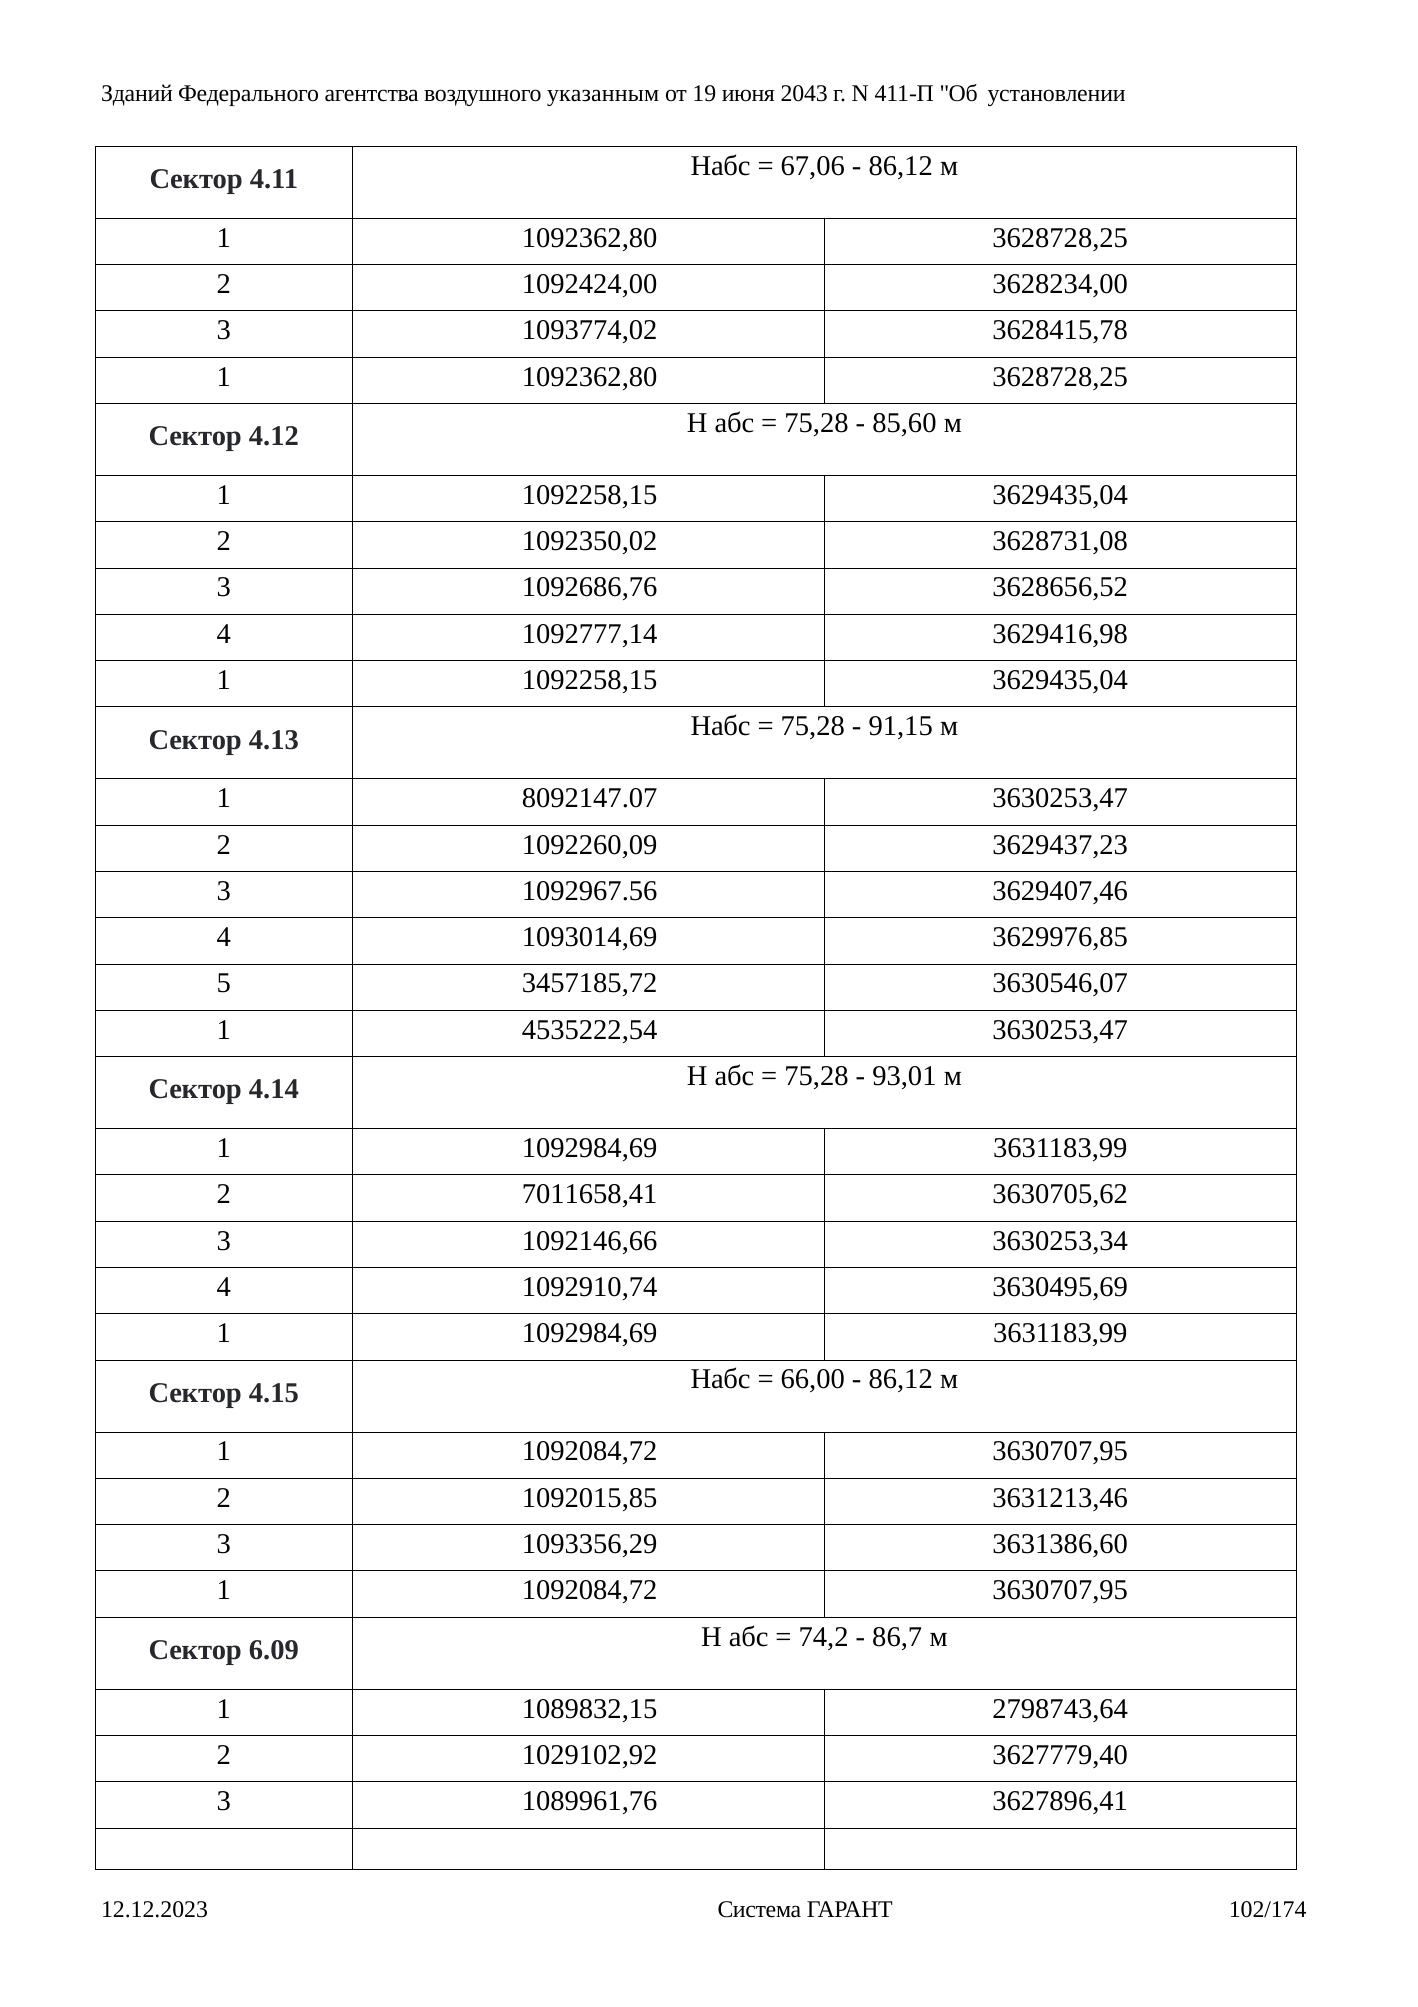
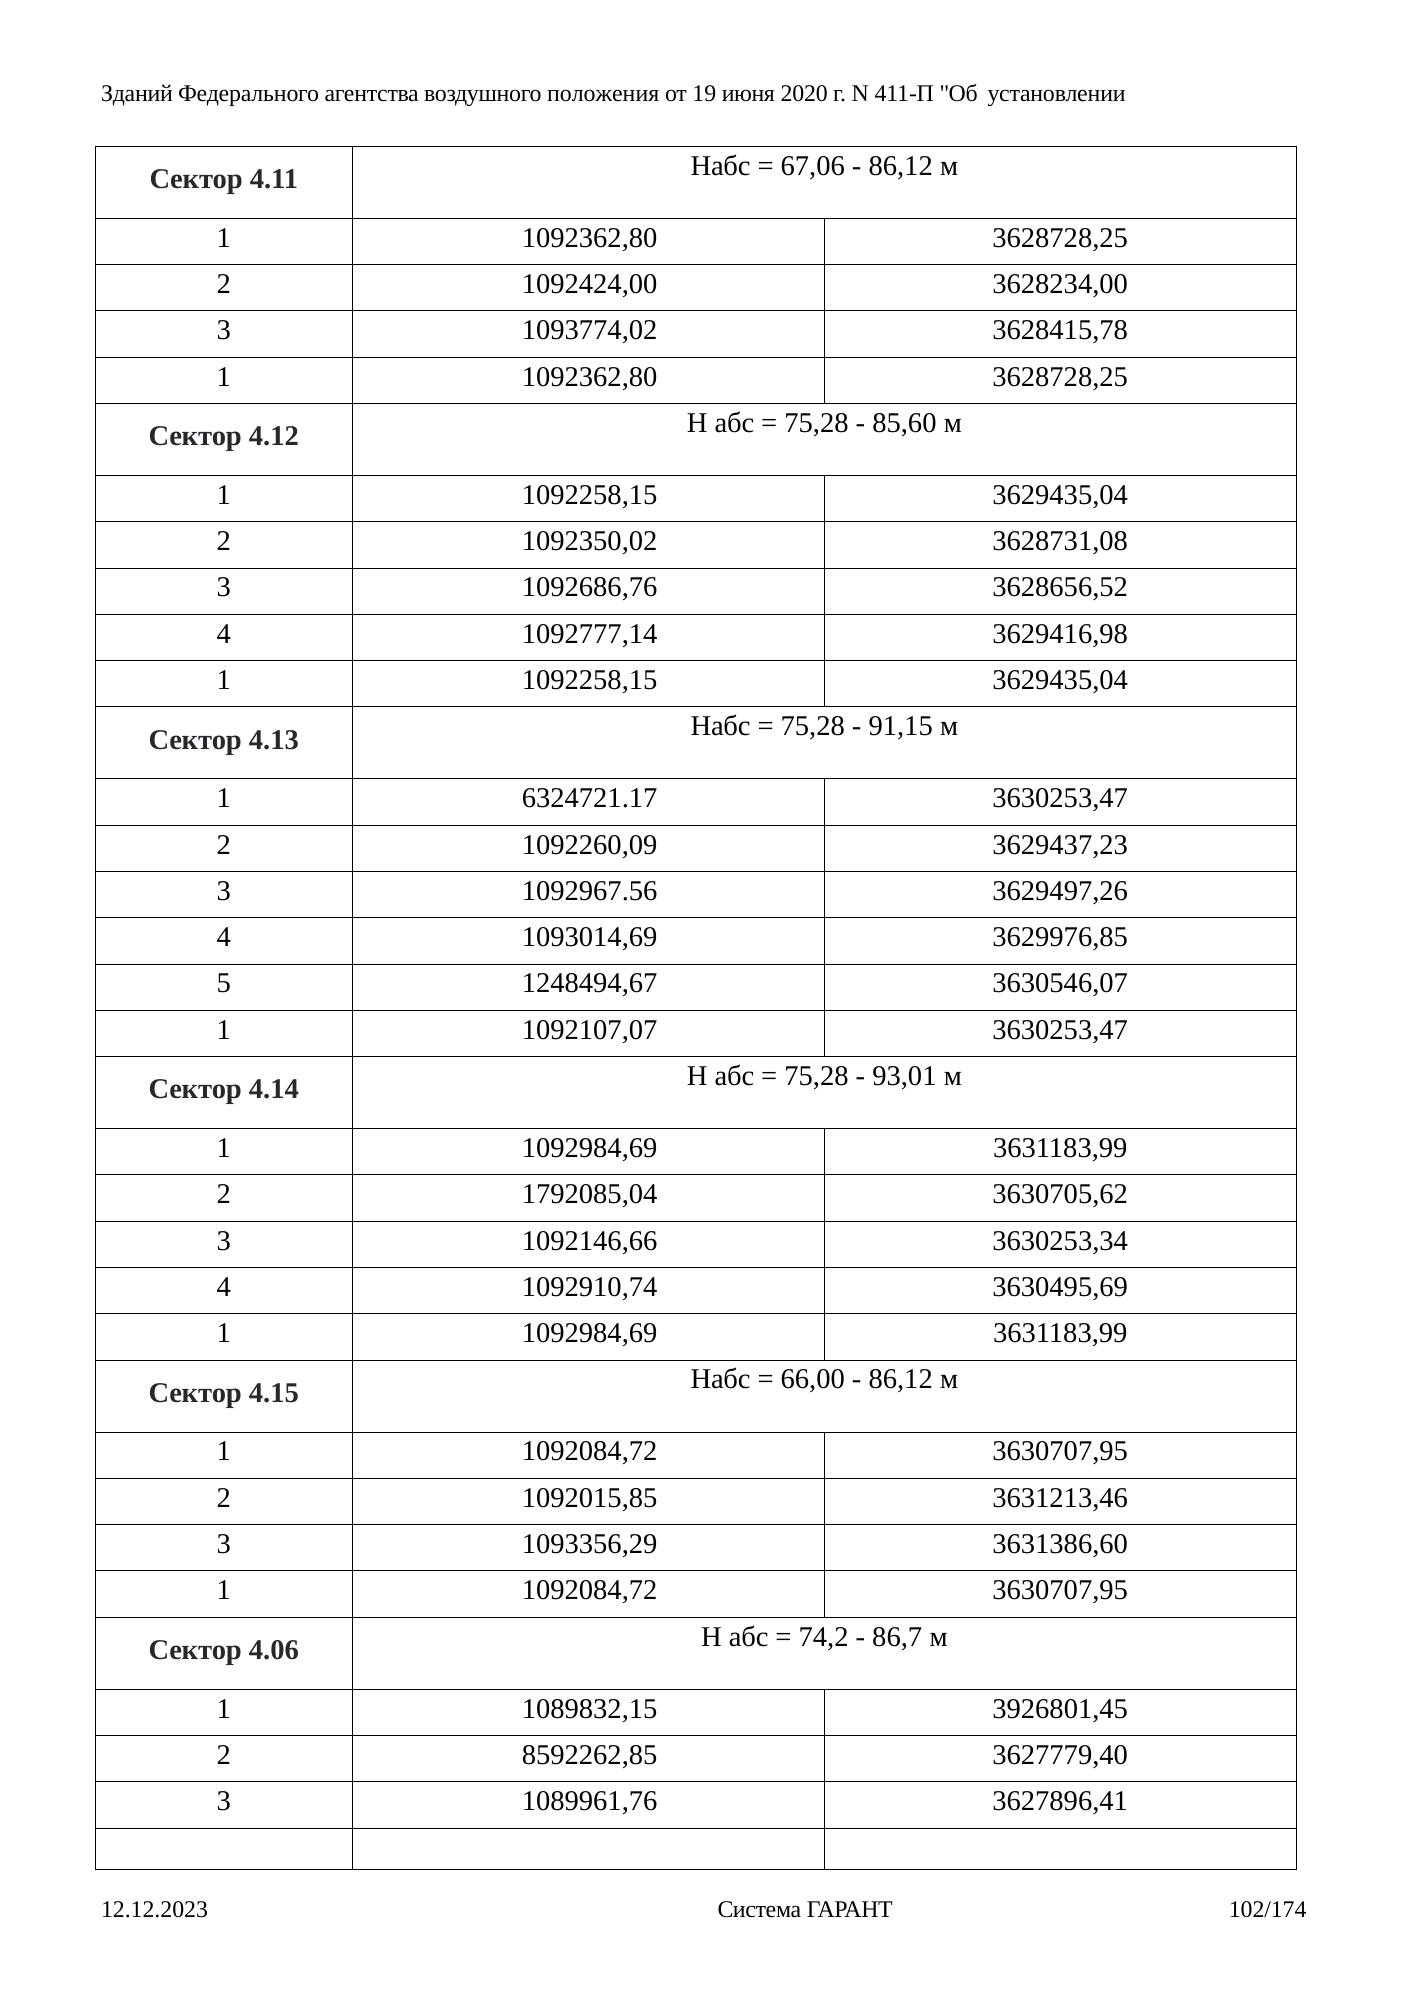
указанным: указанным -> положения (603, 94)
2043: 2043 -> 2020 (804, 94)
8092147.07: 8092147.07 -> 6324721.17 (590, 798)
3629407,46: 3629407,46 -> 3629497,26 (1060, 891)
3457185,72: 3457185,72 -> 1248494,67 (590, 983)
4535222,54: 4535222,54 -> 1092107,07 (590, 1030)
7011658,41: 7011658,41 -> 1792085,04 (590, 1194)
6.09: 6.09 -> 4.06 (274, 1650)
2798743,64: 2798743,64 -> 3926801,45 (1060, 1708)
1029102,92: 1029102,92 -> 8592262,85 (590, 1755)
